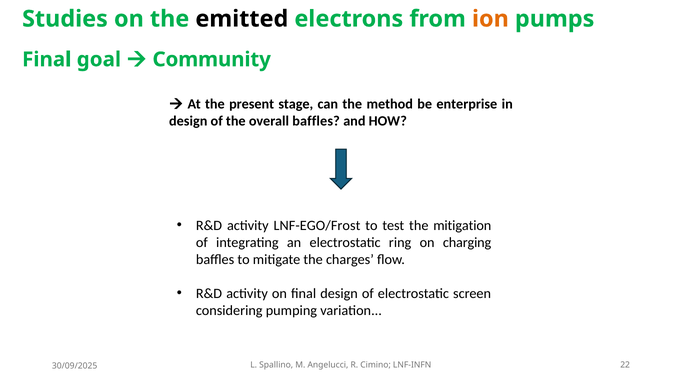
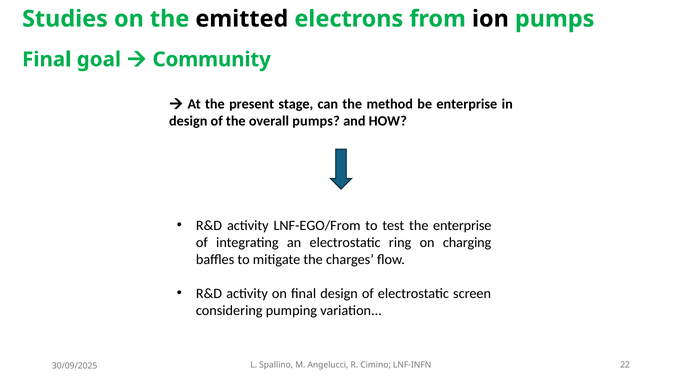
ion colour: orange -> black (490, 19)
overall baffles: baffles -> pumps (316, 121)
LNF-EGO/Frost: LNF-EGO/Frost -> LNF-EGO/From (317, 226)
the mitigation: mitigation -> enterprise (462, 226)
